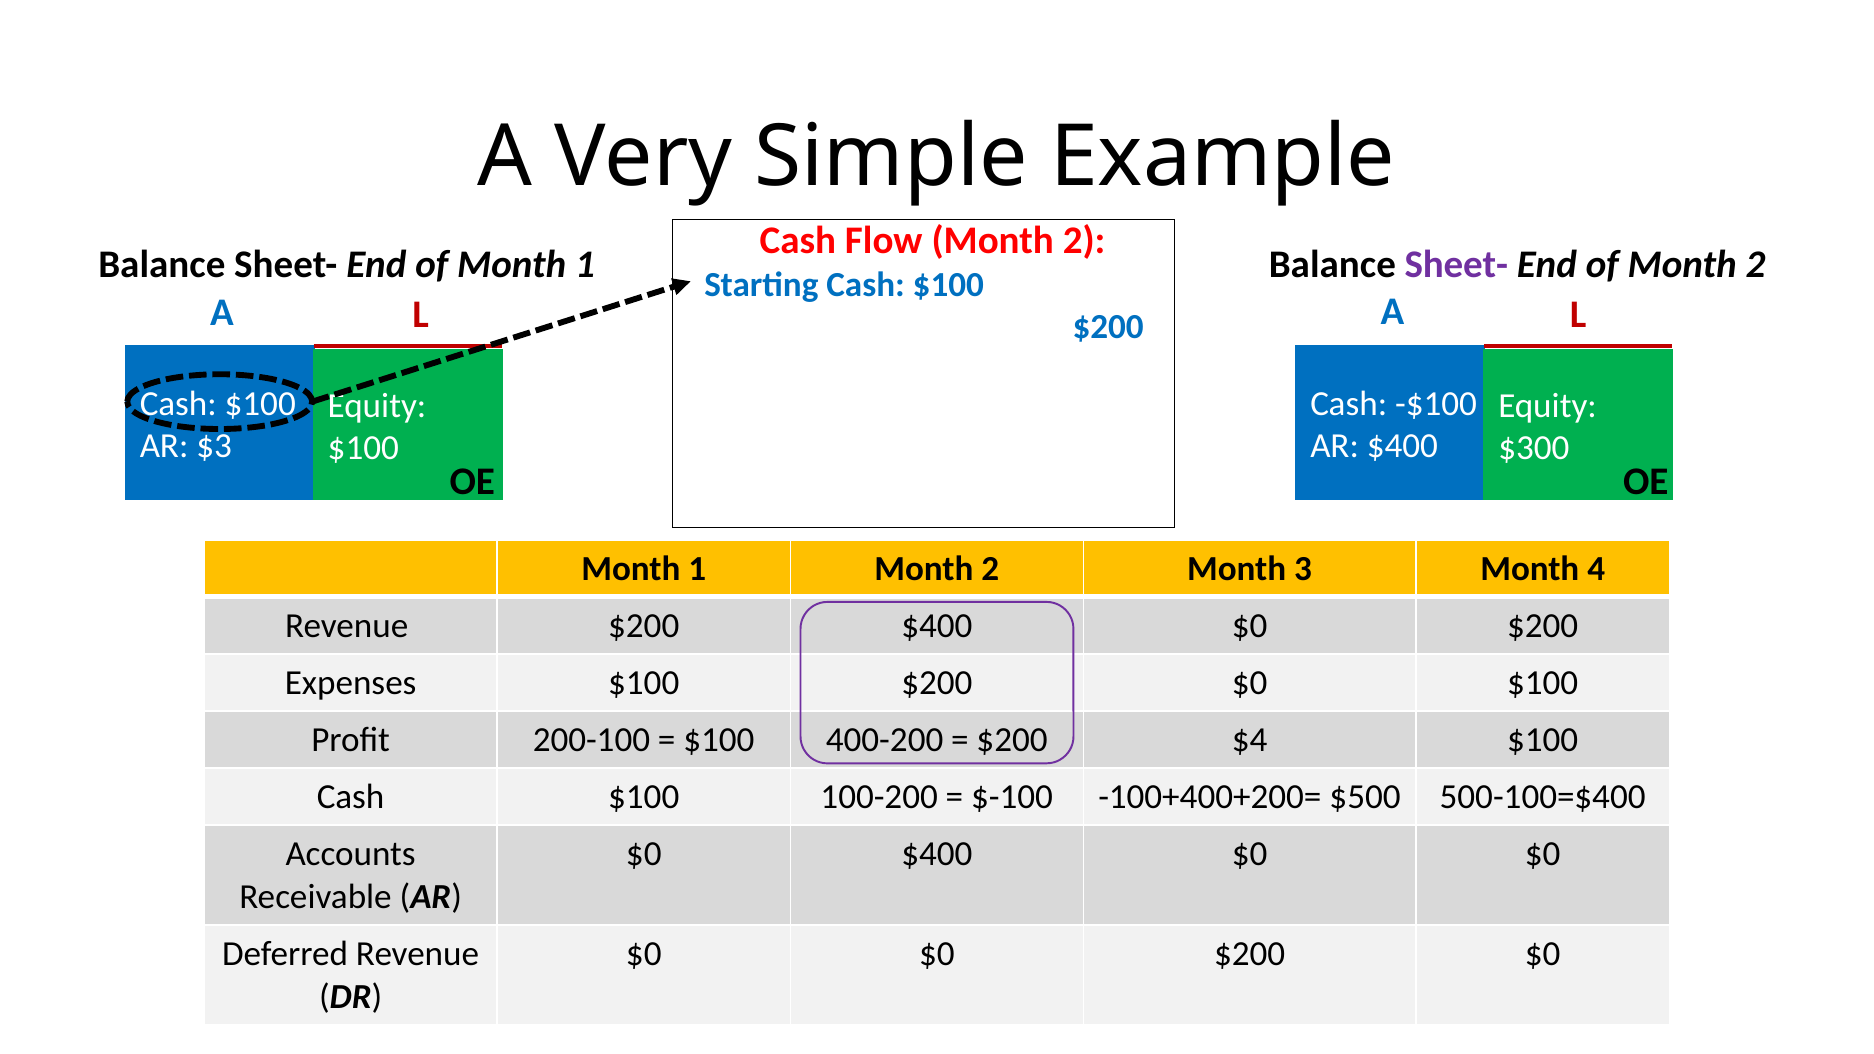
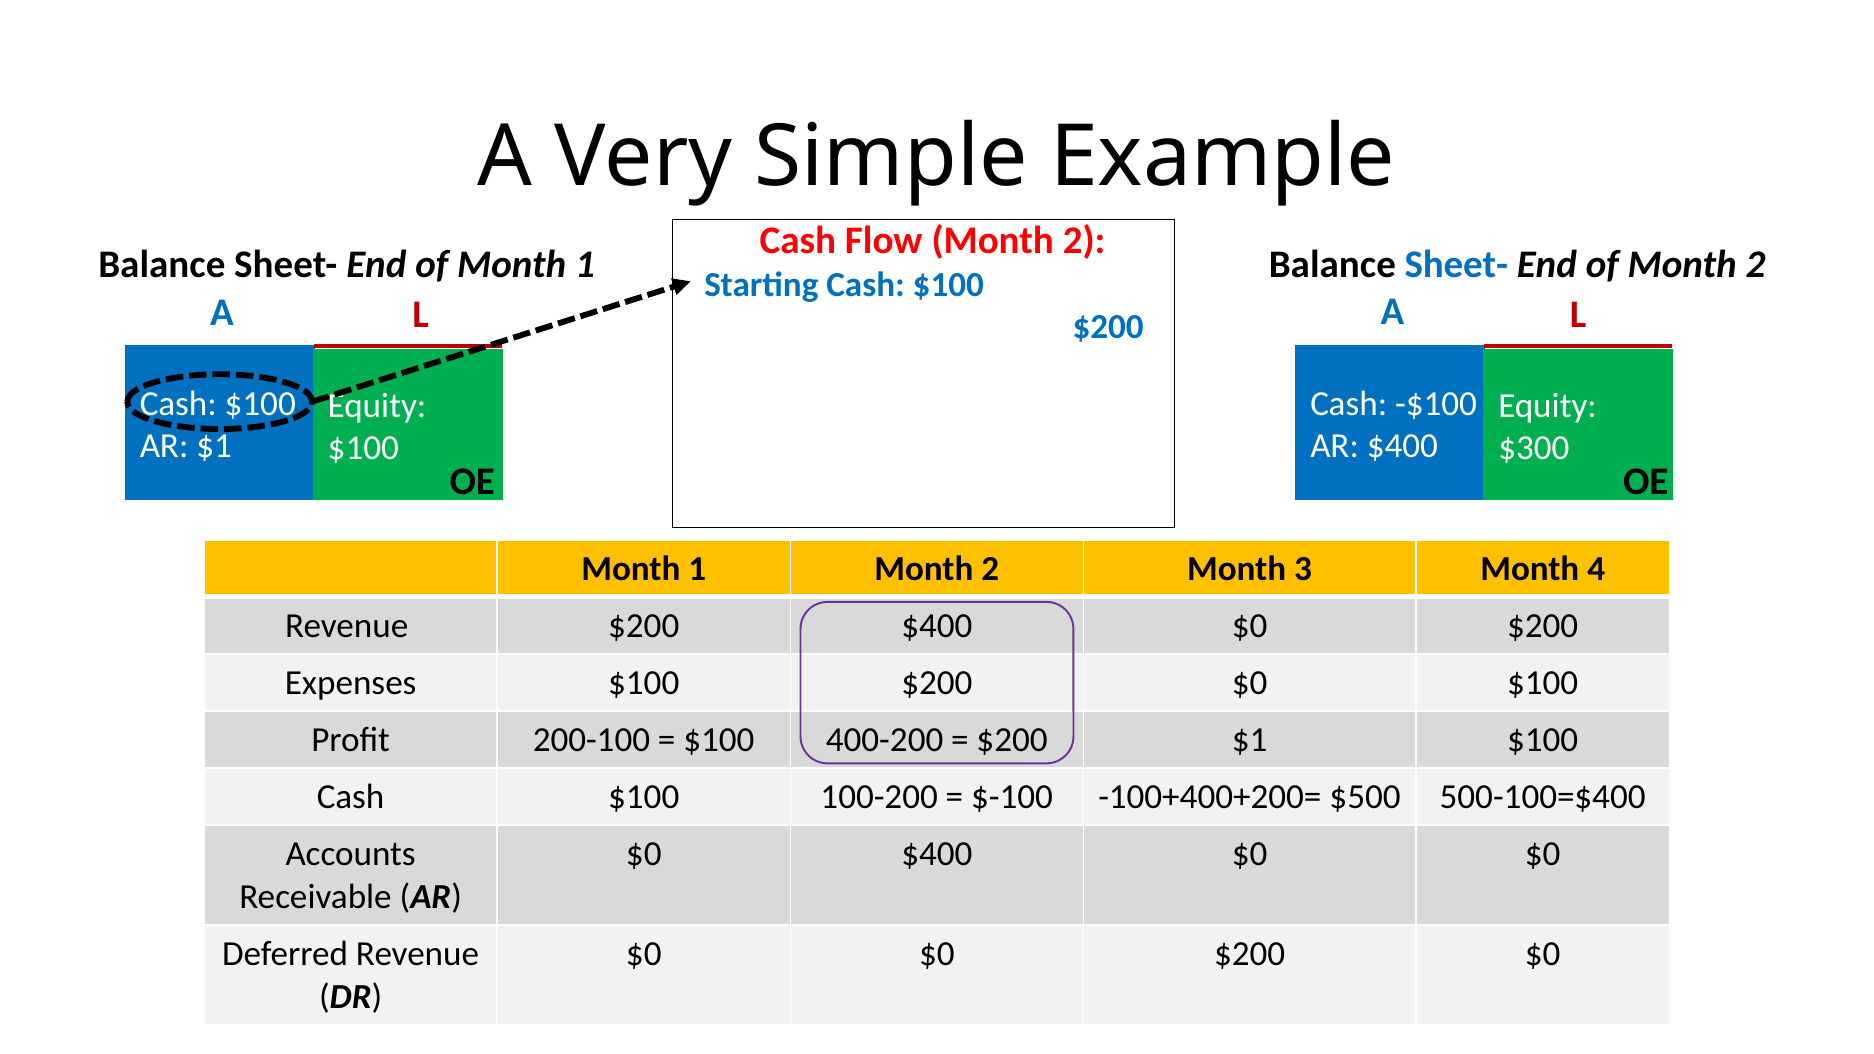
Sheet- colour: purple -> blue (1456, 264)
AR $3: $3 -> $1 (214, 446)
$200 $4: $4 -> $1 (1250, 740)
